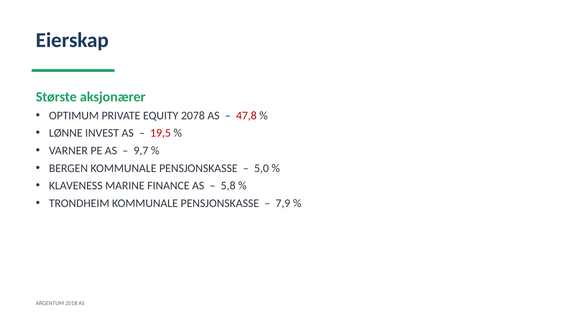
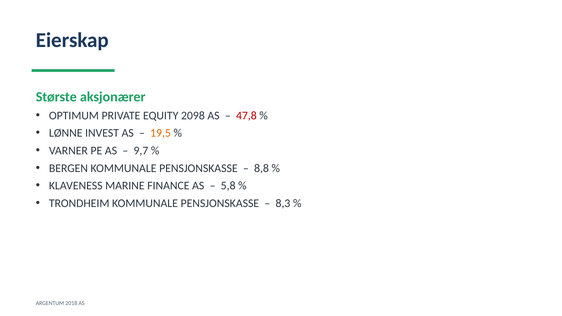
2078: 2078 -> 2098 (193, 116)
19,5 colour: red -> orange (161, 133)
5,0: 5,0 -> 8,8 (261, 168)
7,9: 7,9 -> 8,3 (283, 203)
